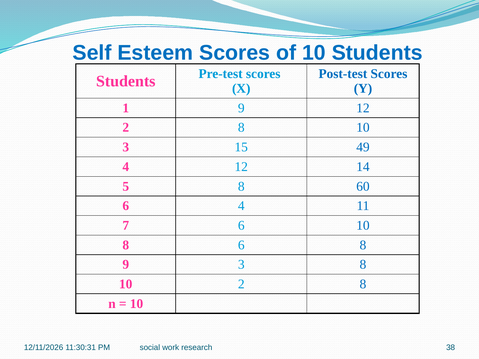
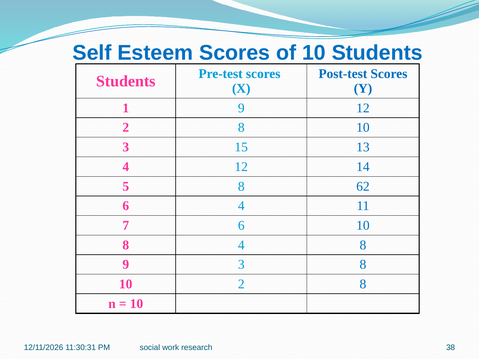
49: 49 -> 13 (363, 147)
60: 60 -> 62 (363, 186)
8 6: 6 -> 4 (241, 245)
